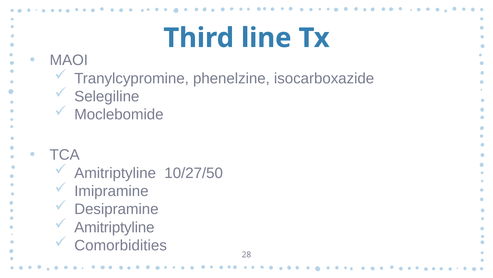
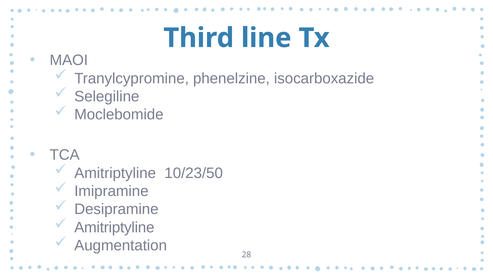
10/27/50: 10/27/50 -> 10/23/50 (194, 173)
Comorbidities: Comorbidities -> Augmentation (121, 245)
